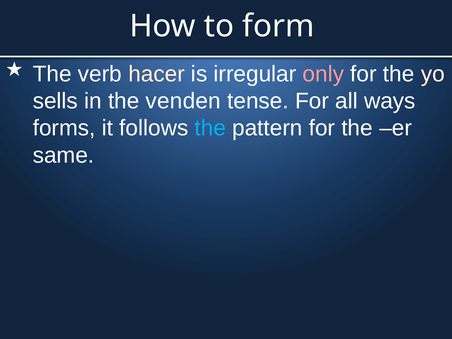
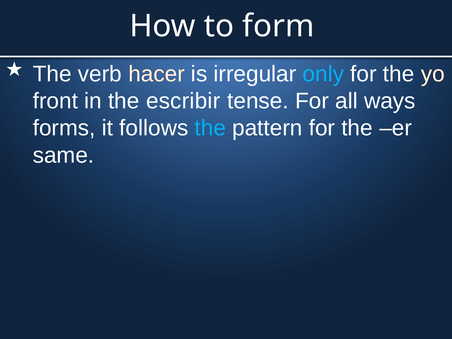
only colour: pink -> light blue (323, 74)
sells: sells -> front (55, 101)
venden: venden -> escribir (183, 101)
